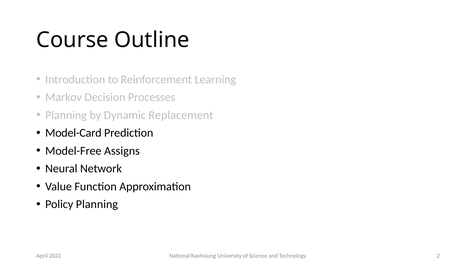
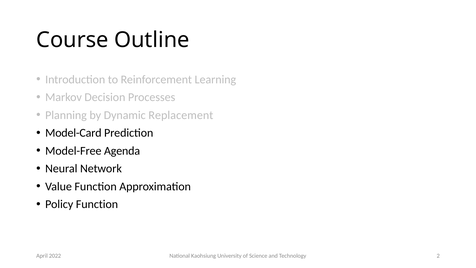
Assigns: Assigns -> Agenda (122, 151)
Policy Planning: Planning -> Function (97, 204)
